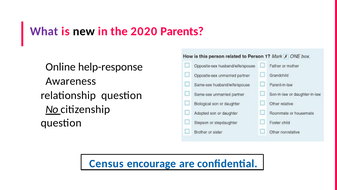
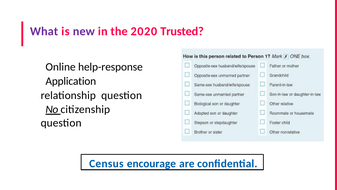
new colour: black -> purple (84, 31)
Parents: Parents -> Trusted (182, 31)
Awareness: Awareness -> Application (71, 81)
